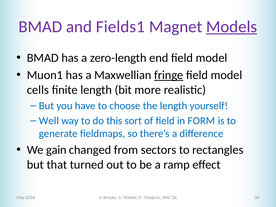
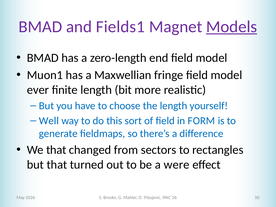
fringe underline: present -> none (169, 75)
cells: cells -> ever (38, 90)
We gain: gain -> that (56, 150)
ramp: ramp -> were (177, 165)
